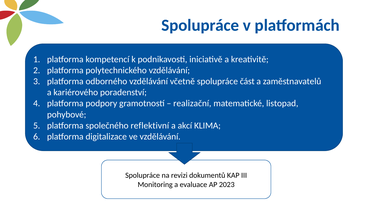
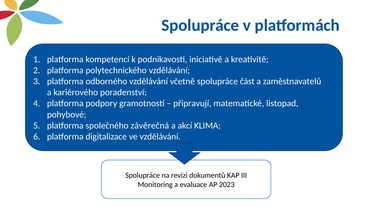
realizační: realizační -> připravují (192, 103)
reflektivní: reflektivní -> závěrečná (150, 126)
